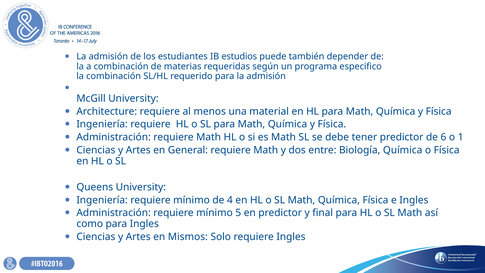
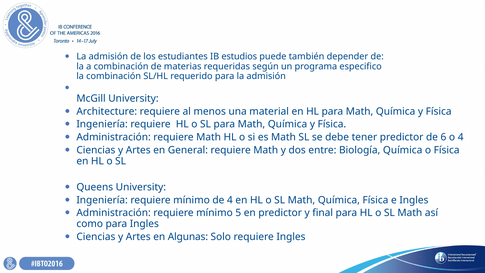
o 1: 1 -> 4 (461, 137)
Mismos: Mismos -> Algunas (188, 237)
